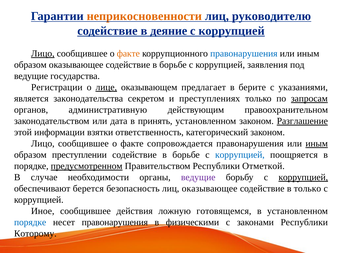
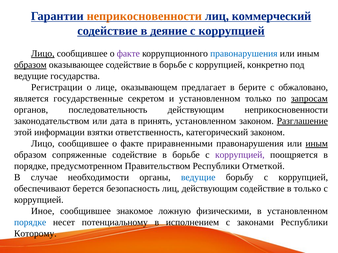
руководителю: руководителю -> коммерческий (272, 16)
факте colour: orange -> purple (128, 54)
образом underline: none -> present (30, 65)
заявления: заявления -> конкретно (268, 65)
лице underline: present -> none (106, 88)
указаниями: указаниями -> обжаловано (303, 88)
законодательства: законодательства -> государственные (88, 99)
и преступлениях: преступлениях -> установленном (210, 99)
административную: административную -> последовательность (108, 110)
действующим правоохранительном: правоохранительном -> неприкосновенности (286, 110)
сопровождается: сопровождается -> приравненными (180, 144)
преступлении: преступлении -> сопряженные (79, 155)
коррупцией colour: blue -> purple (240, 155)
предусмотренном underline: present -> none (87, 166)
ведущие colour: purple -> blue (198, 178)
коррупцией underline: present -> none (303, 178)
лиц оказывающее: оказывающее -> действующим (210, 189)
действия: действия -> знакомое (135, 212)
готовящемся: готовящемся -> физическими (224, 212)
несет правонарушения: правонарушения -> потенциальному (115, 223)
физическими: физическими -> исполнением (192, 223)
